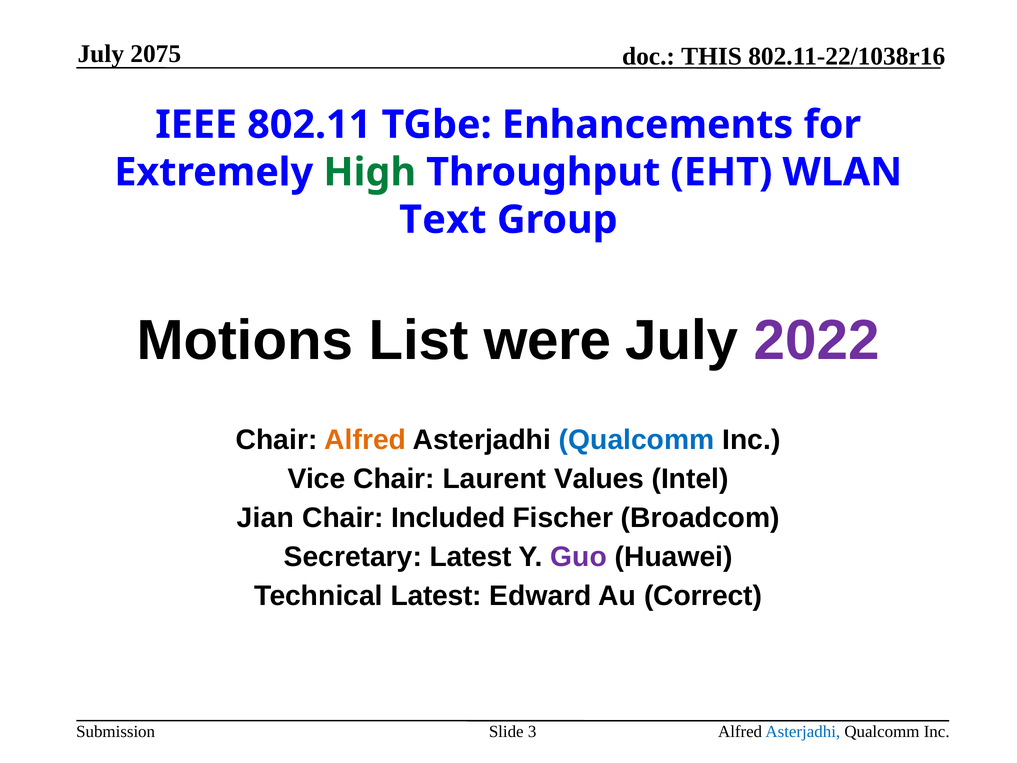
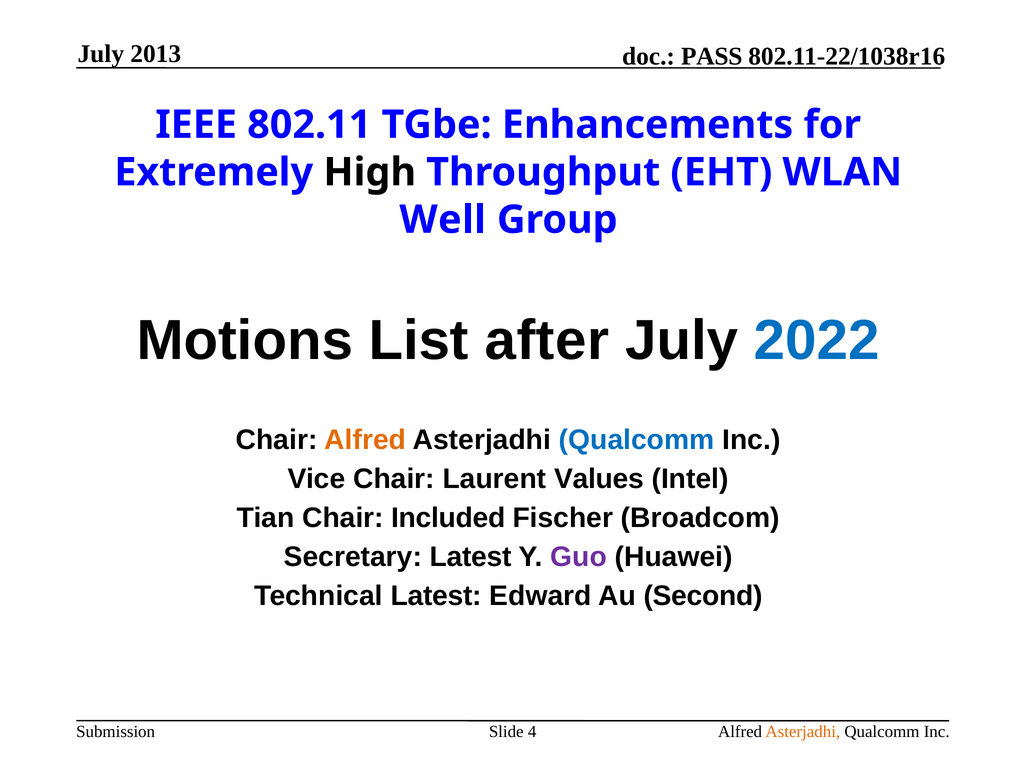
2075: 2075 -> 2013 (156, 54)
THIS: THIS -> PASS (712, 57)
High colour: green -> black (370, 172)
Text: Text -> Well (443, 220)
were: were -> after (547, 340)
2022 colour: purple -> blue (817, 340)
Jian: Jian -> Tian (265, 518)
Correct: Correct -> Second (703, 596)
3: 3 -> 4 (532, 732)
Asterjadhi colour: blue -> orange (803, 732)
